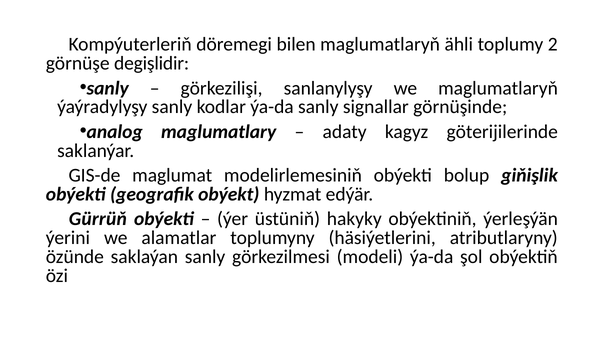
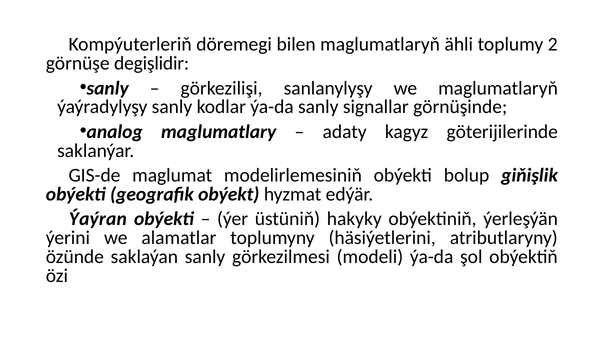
Gürrüň: Gürrüň -> Ýaýran (98, 219)
